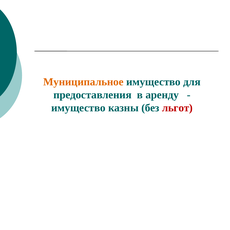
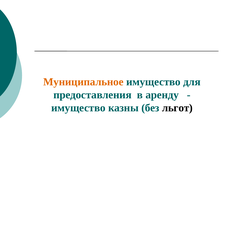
льгот colour: red -> black (177, 108)
